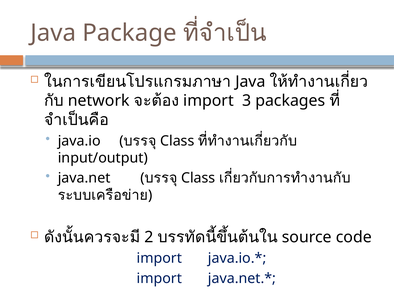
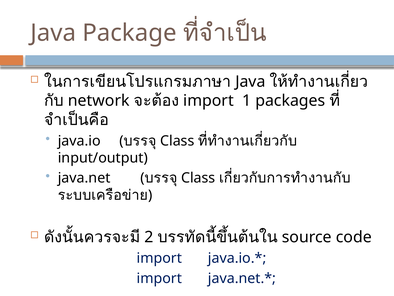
3: 3 -> 1 (247, 101)
